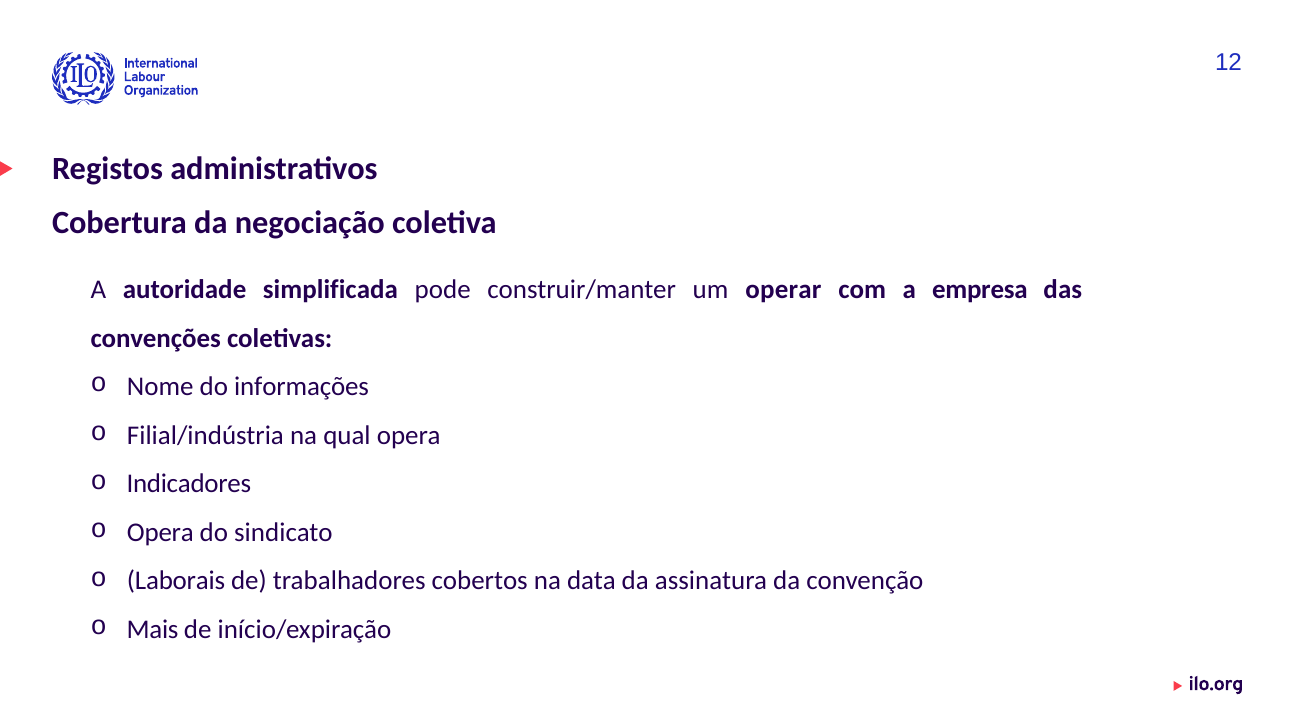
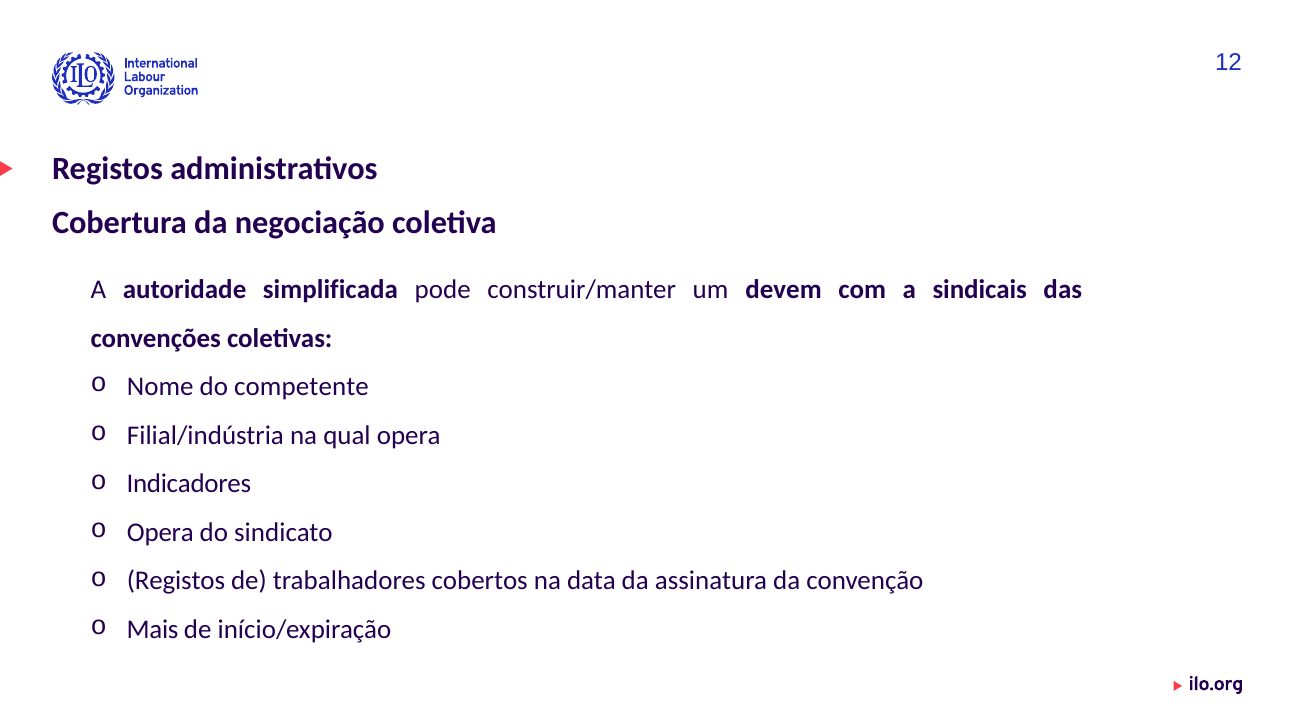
operar: operar -> devem (784, 290)
empresa: empresa -> sindicais (980, 290)
informações: informações -> competente (301, 387)
Laborais: Laborais -> Registos (176, 581)
